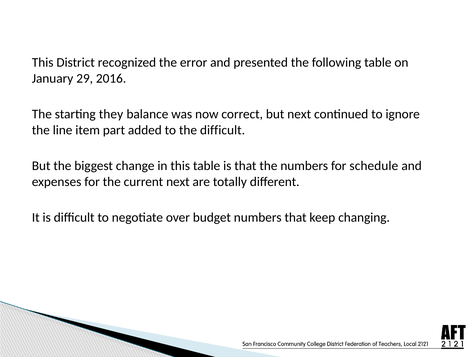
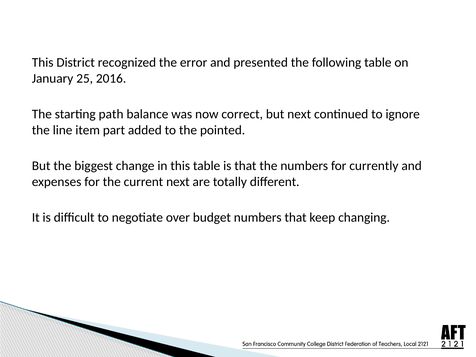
29: 29 -> 25 (85, 79)
they: they -> path (111, 114)
the difficult: difficult -> pointed (223, 130)
schedule: schedule -> currently (374, 166)
